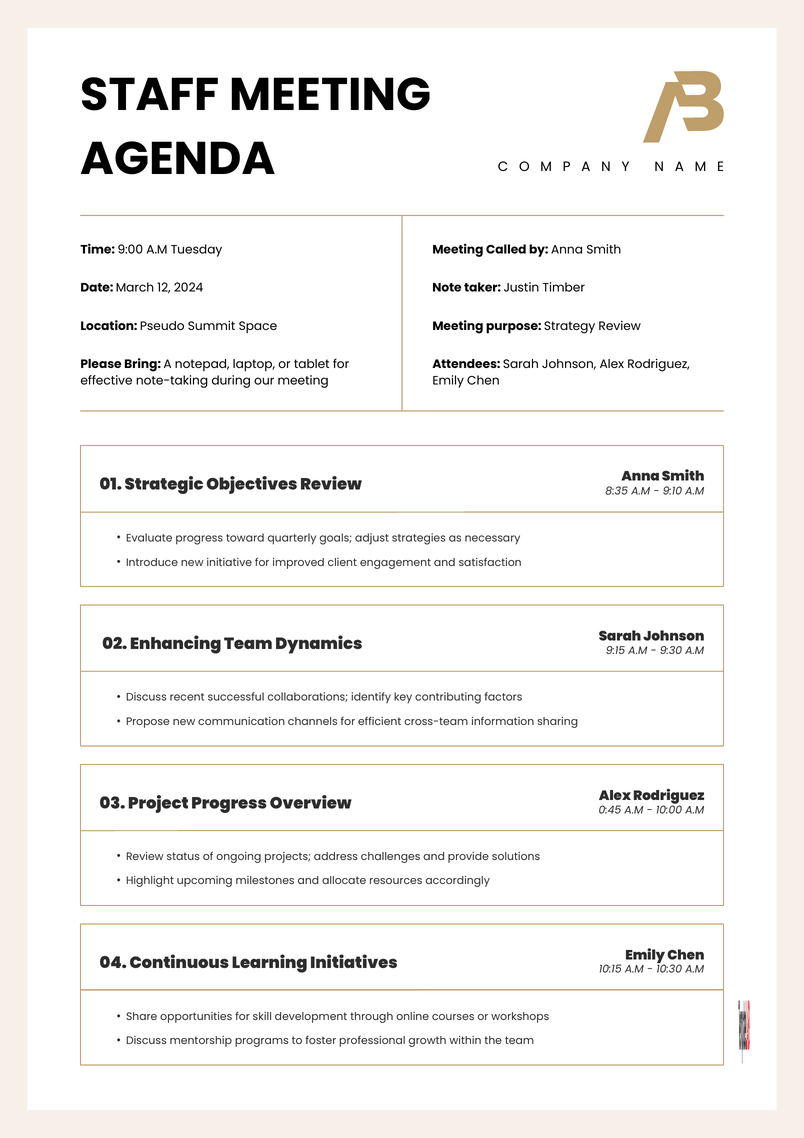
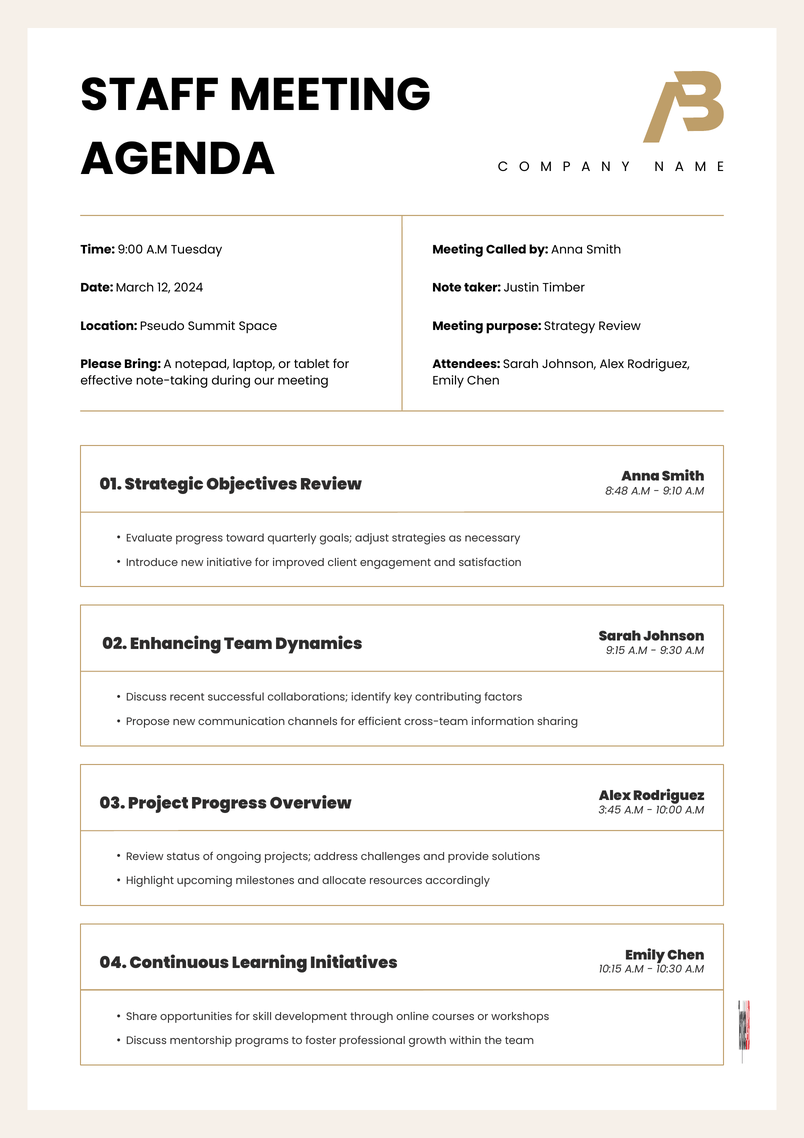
8:35: 8:35 -> 8:48 (617, 491)
0:45: 0:45 -> 3:45 (610, 810)
